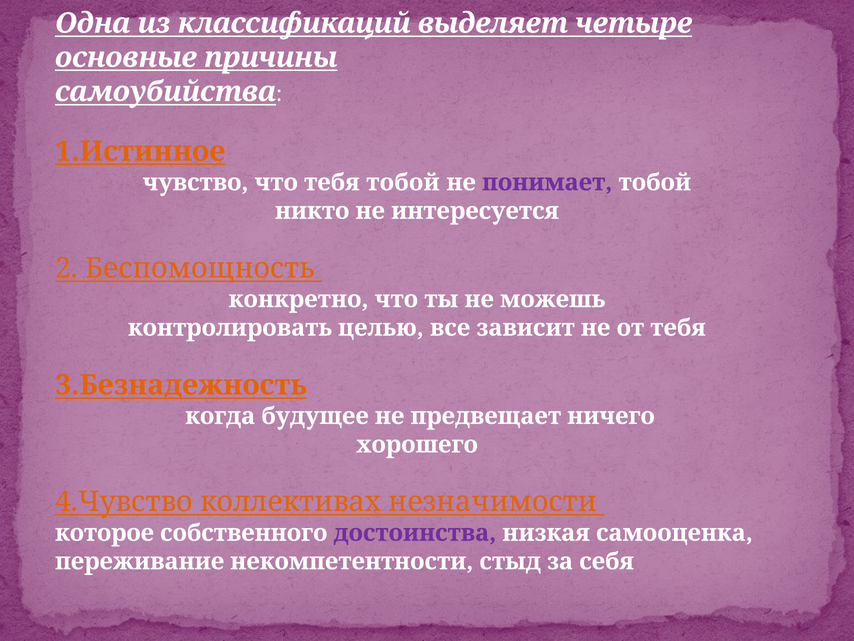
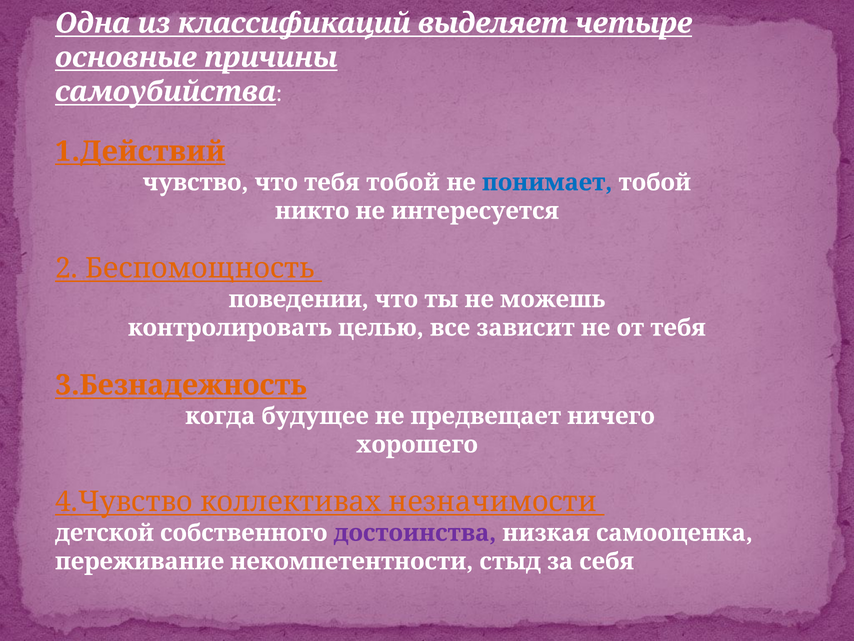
1.Истинное: 1.Истинное -> 1.Действий (140, 151)
понимает colour: purple -> blue (547, 182)
конкретно: конкретно -> поведении (299, 299)
которое: которое -> детской (105, 533)
